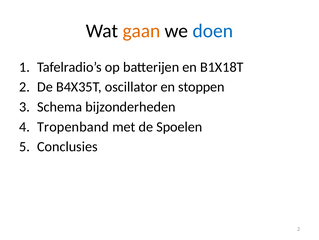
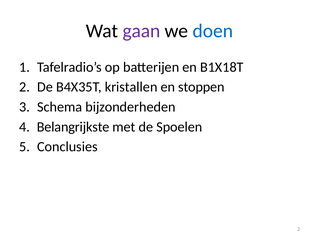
gaan colour: orange -> purple (142, 31)
oscillator: oscillator -> kristallen (131, 87)
Tropenband: Tropenband -> Belangrijkste (73, 126)
